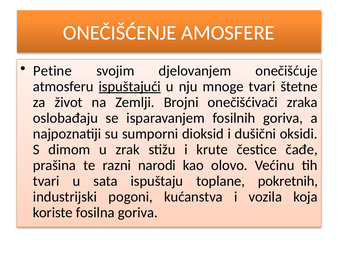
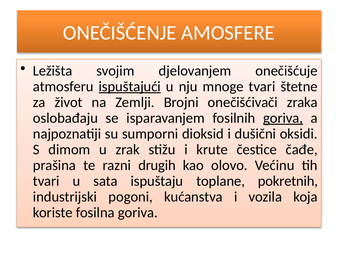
Petine: Petine -> Ležišta (53, 71)
goriva underline: none -> present (283, 118)
narodi: narodi -> drugih (157, 165)
